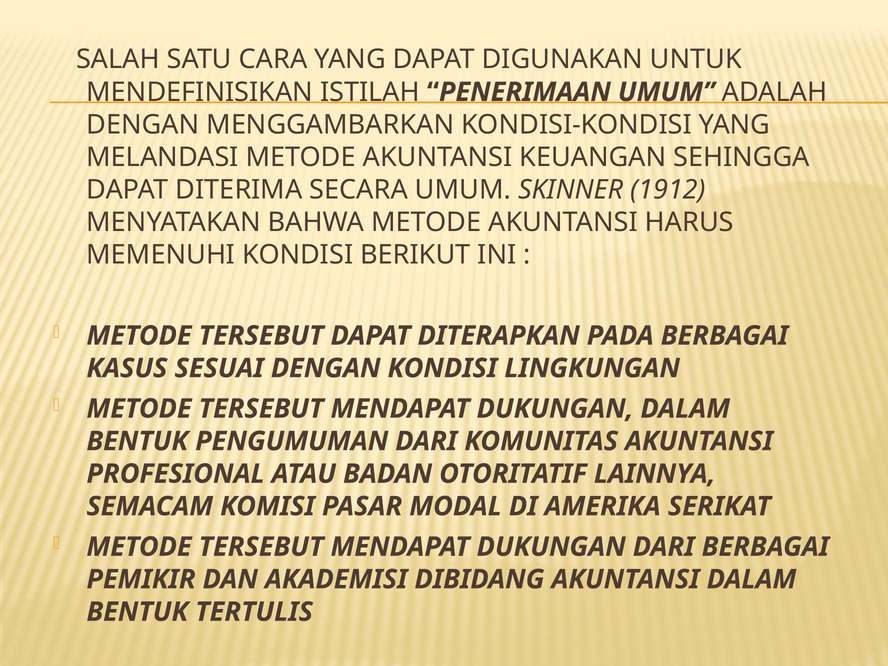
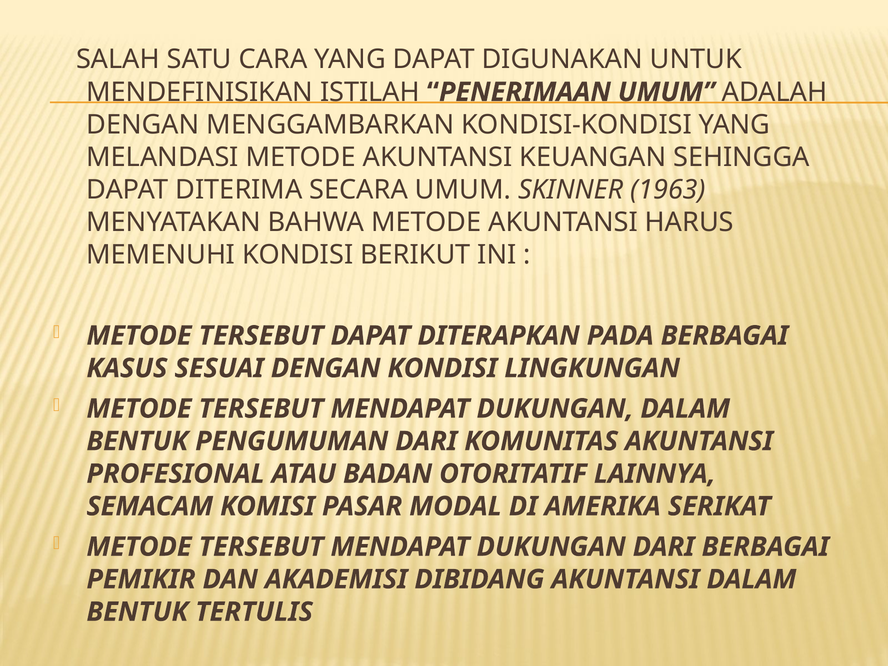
1912: 1912 -> 1963 (668, 190)
